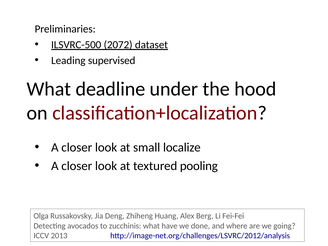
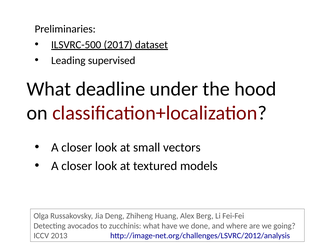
2072: 2072 -> 2017 (118, 45)
localize: localize -> vectors (182, 147)
pooling: pooling -> models (199, 166)
